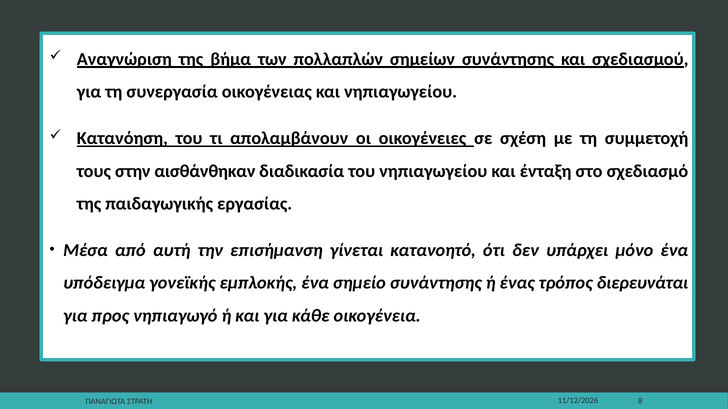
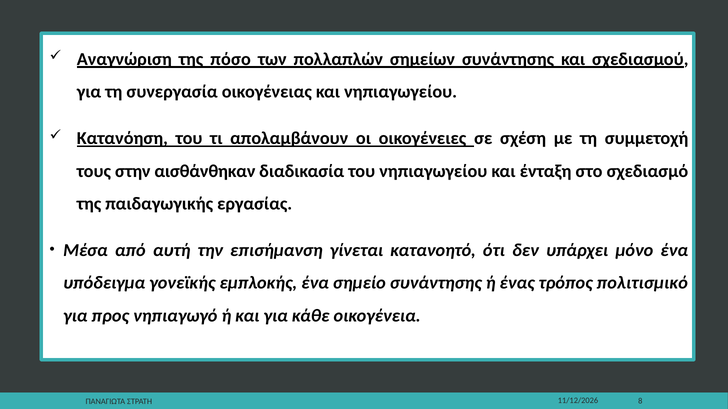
βήμα: βήμα -> πόσο (231, 59)
διερευνάται: διερευνάται -> πολιτισμικό (642, 283)
